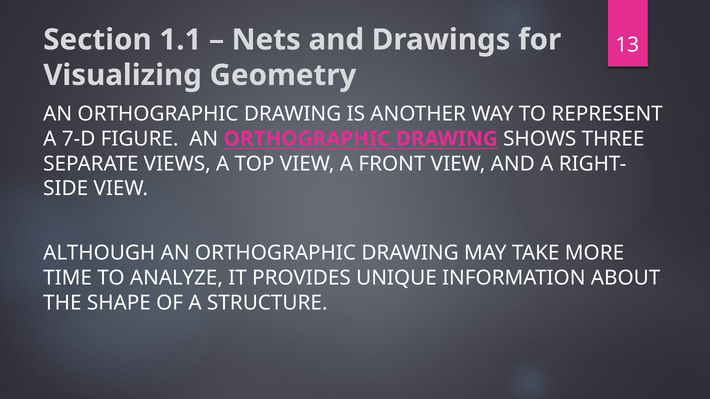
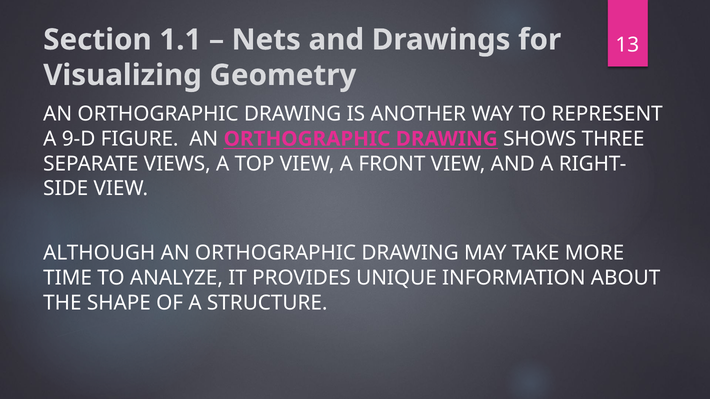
7-D: 7-D -> 9-D (79, 139)
